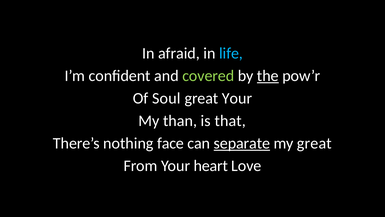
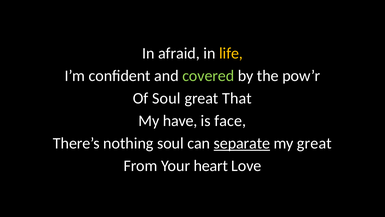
life colour: light blue -> yellow (231, 53)
the underline: present -> none (268, 76)
great Your: Your -> That (237, 98)
than: than -> have (180, 121)
that: that -> face (230, 121)
nothing face: face -> soul (170, 143)
